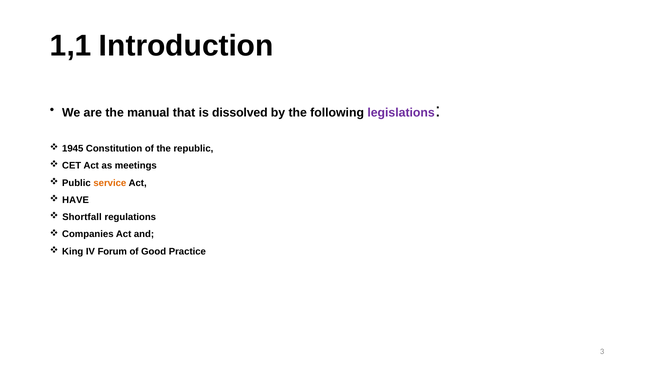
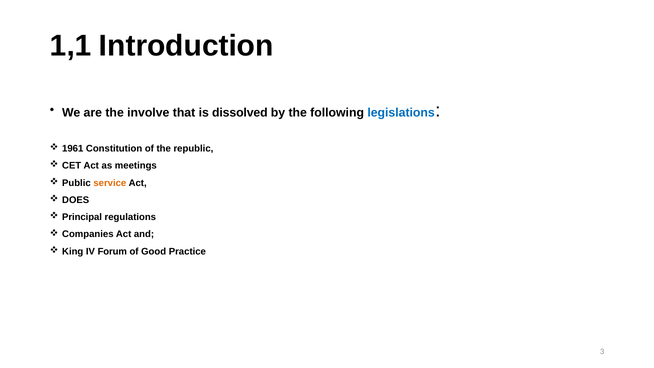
manual: manual -> involve (148, 113)
legislations colour: purple -> blue (401, 113)
1945: 1945 -> 1961 (73, 149)
HAVE: HAVE -> DOES (76, 200)
Shortfall: Shortfall -> Principal (82, 217)
